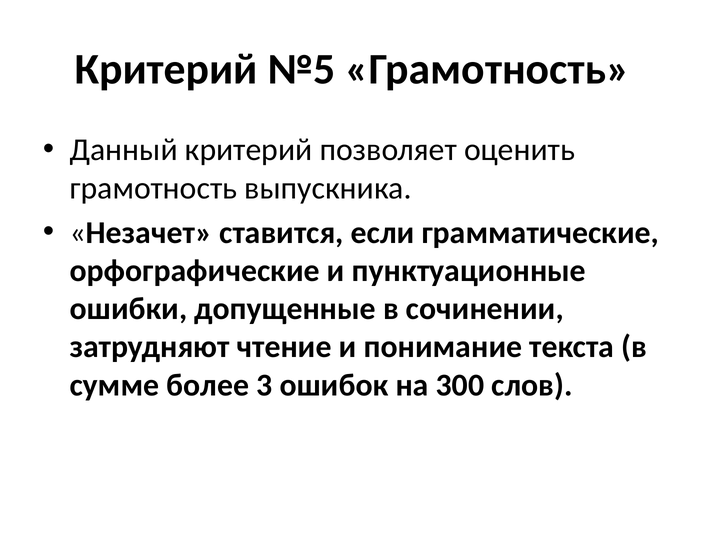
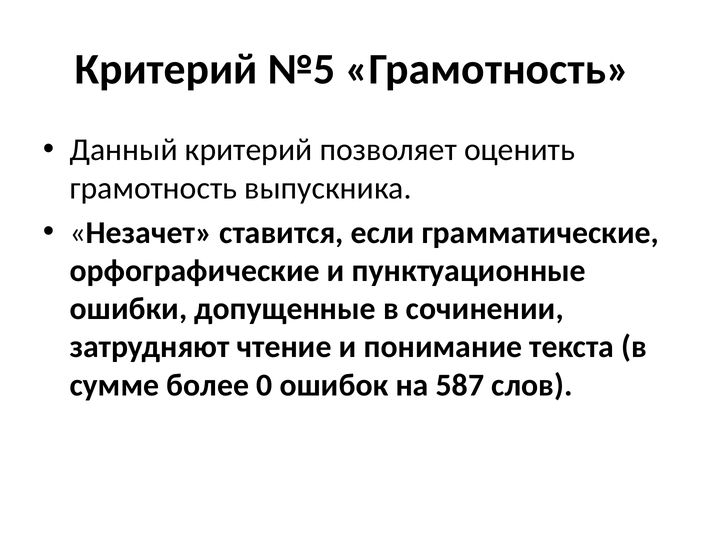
3: 3 -> 0 (264, 385)
300: 300 -> 587 (460, 385)
